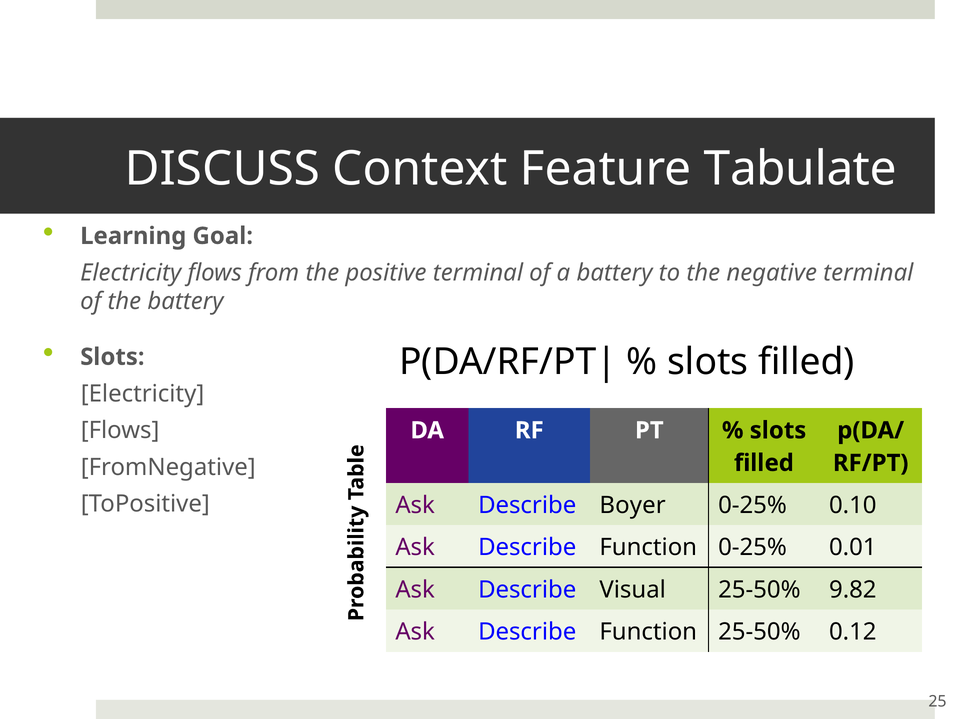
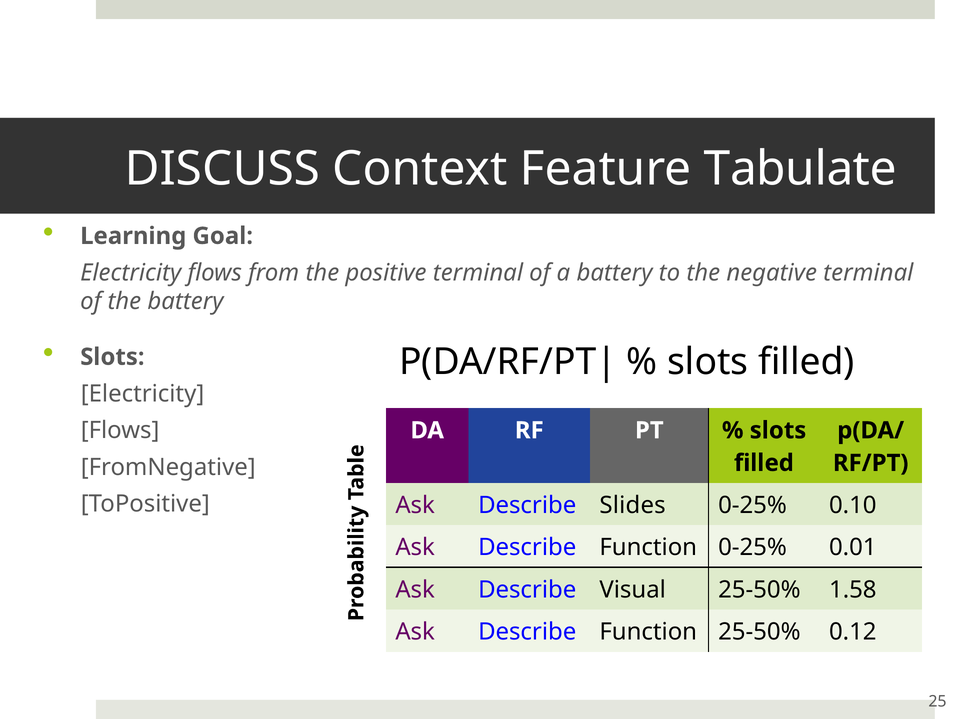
Boyer: Boyer -> Slides (633, 505)
9.82: 9.82 -> 1.58 (853, 590)
